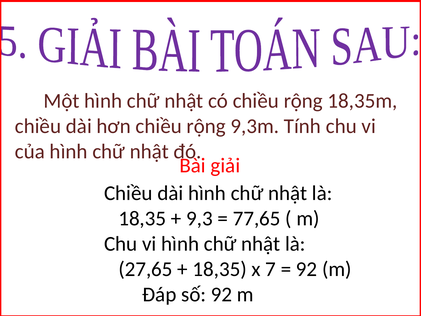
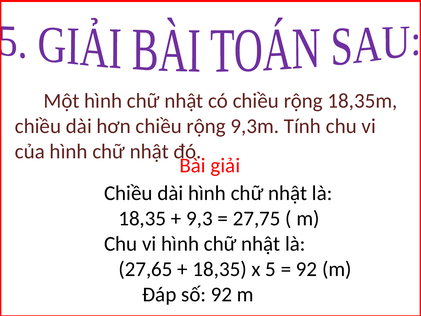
77,65: 77,65 -> 27,75 (257, 218)
7: 7 -> 5 (271, 269)
